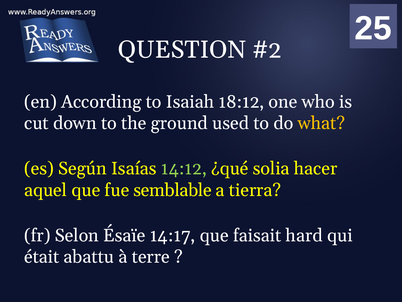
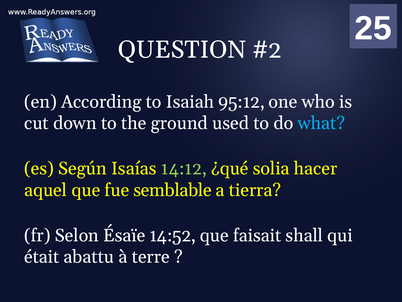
18:12: 18:12 -> 95:12 (241, 102)
what colour: yellow -> light blue (321, 123)
14:17: 14:17 -> 14:52 (173, 235)
hard: hard -> shall (304, 235)
